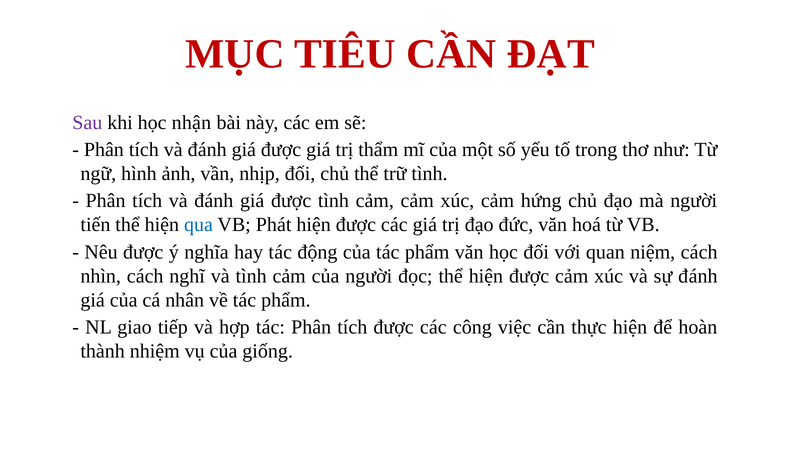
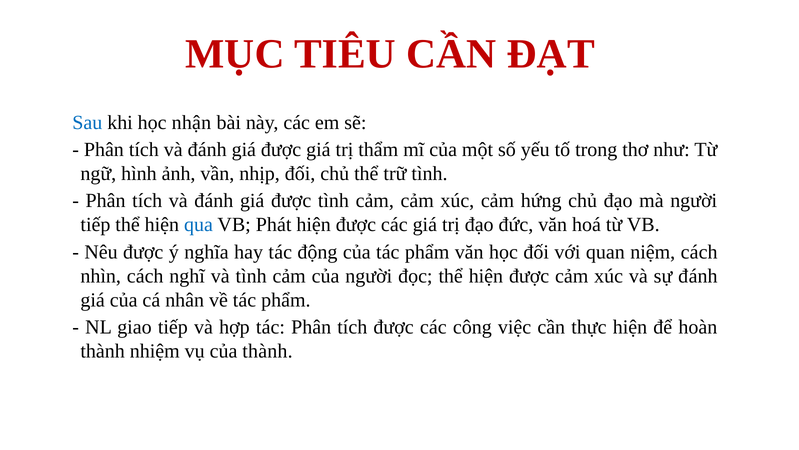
Sau colour: purple -> blue (87, 123)
tiến: tiến -> tiếp (95, 225)
của giống: giống -> thành (268, 351)
